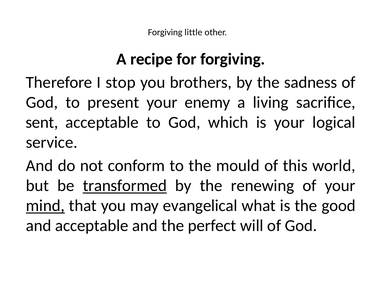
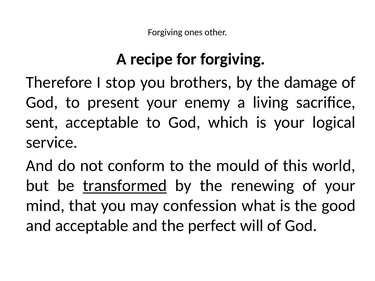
little: little -> ones (194, 32)
sadness: sadness -> damage (311, 83)
mind underline: present -> none (45, 206)
evangelical: evangelical -> confession (200, 206)
